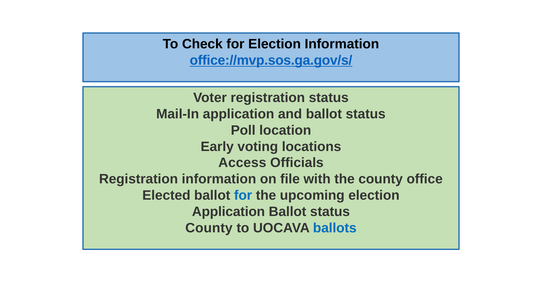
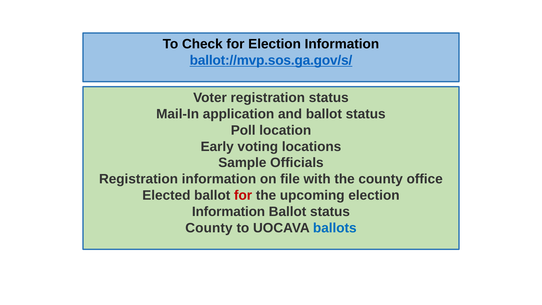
office://mvp.sos.ga.gov/s/: office://mvp.sos.ga.gov/s/ -> ballot://mvp.sos.ga.gov/s/ (271, 60)
Access: Access -> Sample (242, 163)
for colour: blue -> red (243, 195)
Application: Application -> Information (229, 212)
